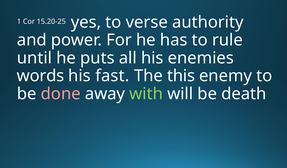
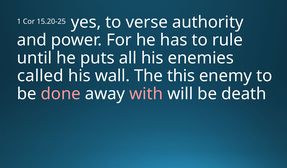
words: words -> called (40, 76)
fast: fast -> wall (112, 76)
with colour: light green -> pink (146, 94)
